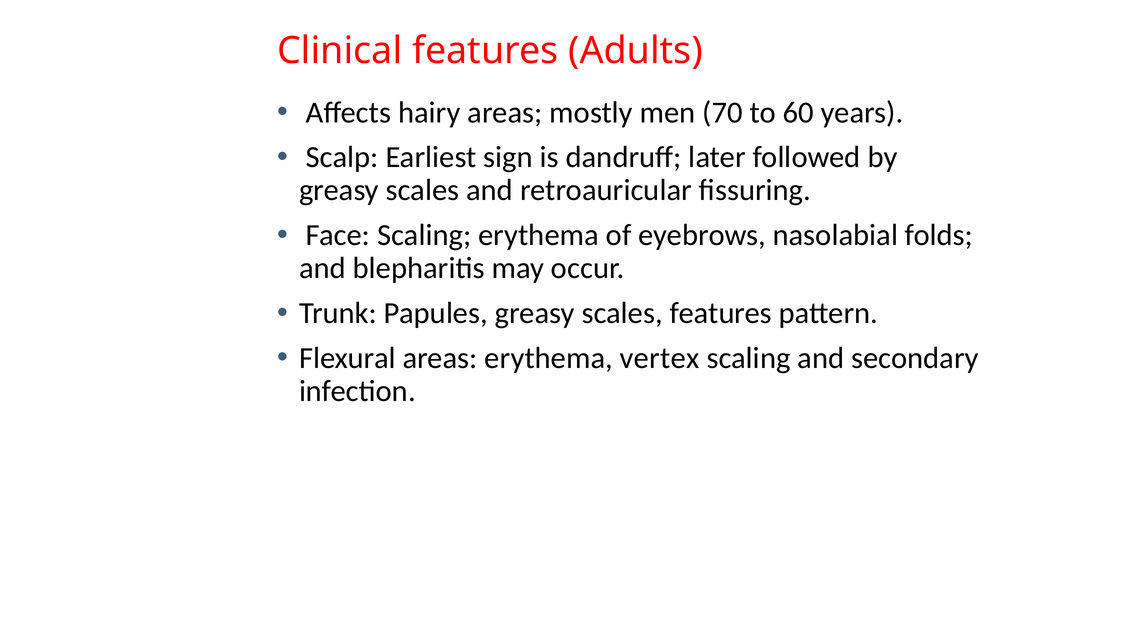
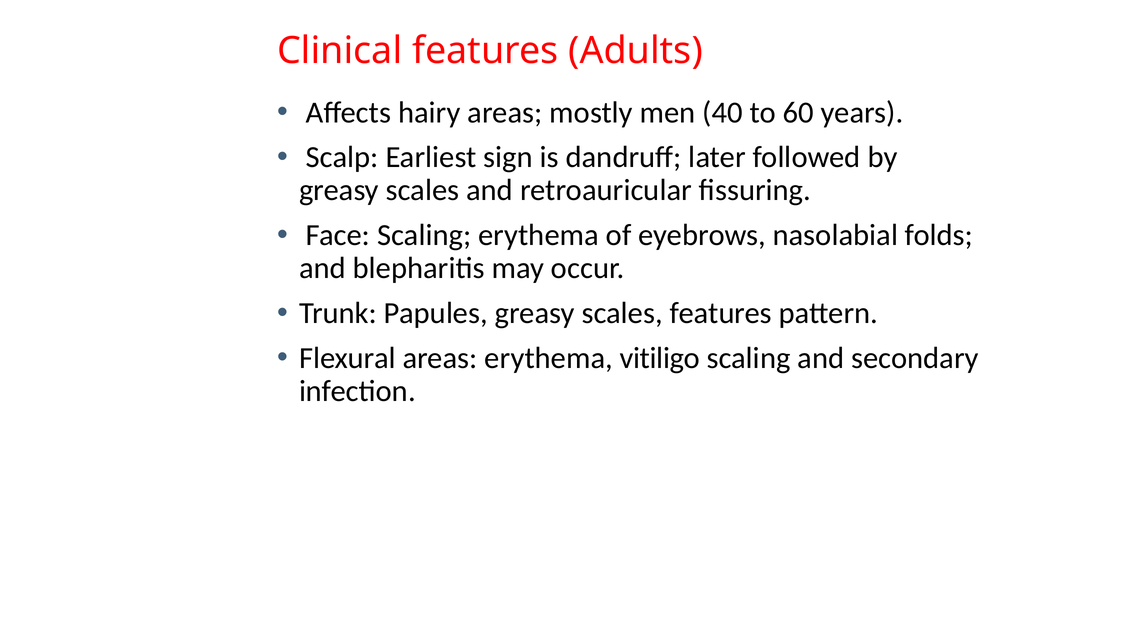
70: 70 -> 40 (723, 112)
vertex: vertex -> vitiligo (660, 358)
